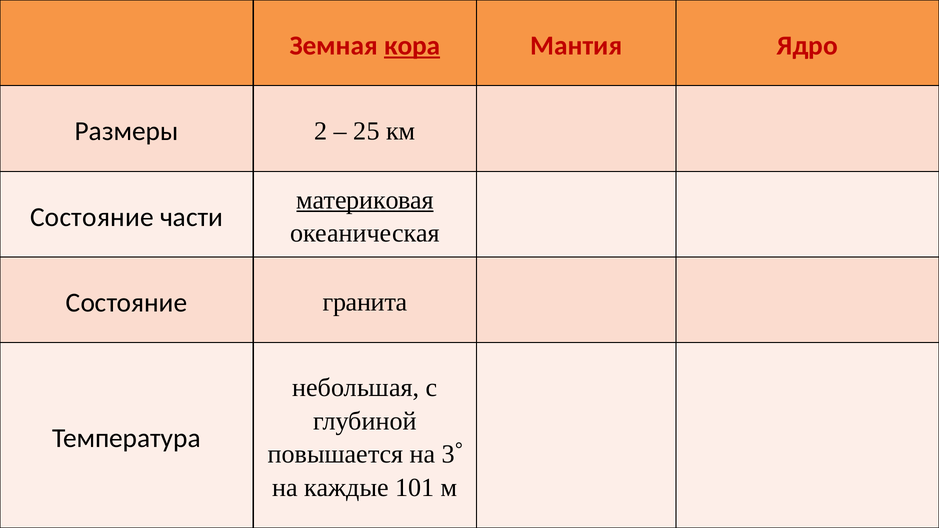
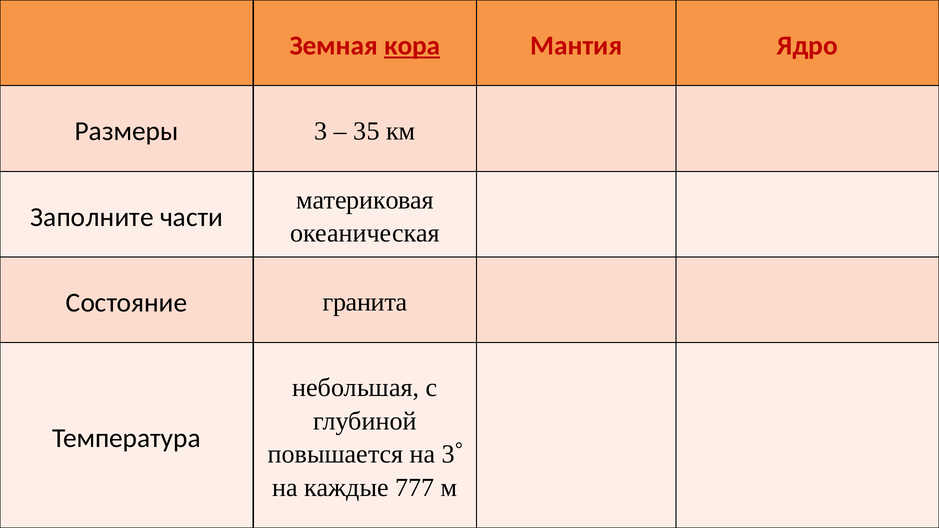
2: 2 -> 3 (321, 131)
25: 25 -> 35 (367, 131)
материковая underline: present -> none (365, 200)
Состояние: Состояние -> Заполните (92, 217)
101: 101 -> 777 (415, 488)
